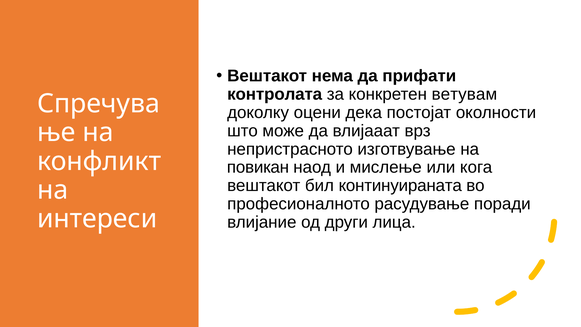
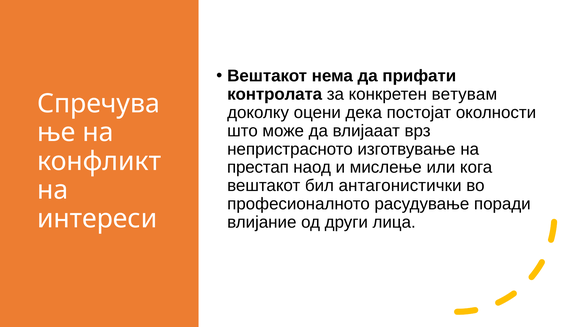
повикан: повикан -> престап (258, 167)
континуираната: континуираната -> антагонистички (400, 186)
